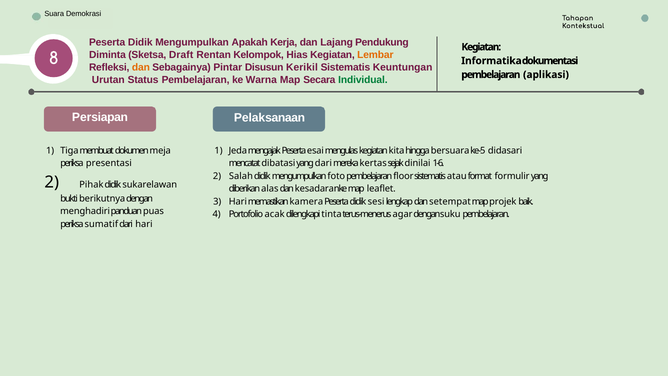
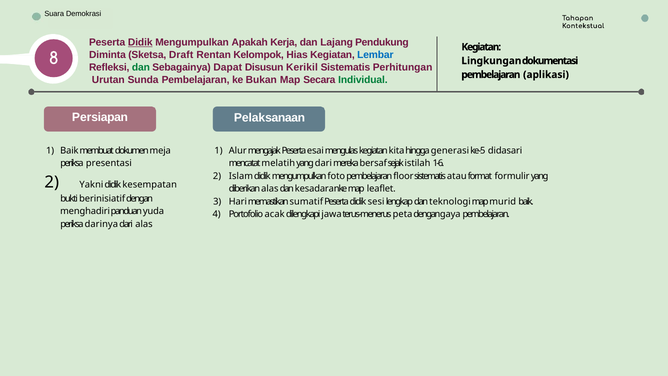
Didik underline: none -> present (140, 42)
Lembar colour: orange -> blue (375, 55)
Informatika: Informatika -> Lingkungan (491, 61)
dan colour: orange -> green (141, 67)
Pintar: Pintar -> Dapat (228, 67)
Keuntungan: Keuntungan -> Perhitungan (403, 67)
Status: Status -> Sunda (143, 80)
Warna: Warna -> Bukan (261, 80)
Tiga: Tiga -> Baik (69, 150)
Jeda: Jeda -> Alur (238, 151)
bersuara: bersuara -> generasi (450, 151)
dibatasi: dibatasi -> melatih (278, 163)
kertas: kertas -> bersaf (373, 163)
dinilai: dinilai -> istilah (417, 163)
Salah: Salah -> Islam (241, 176)
Pihak: Pihak -> Yakni (91, 184)
sukarelawan: sukarelawan -> kesempatan (150, 184)
berikutnya: berikutnya -> berinisiatif (102, 199)
kamera: kamera -> sumatif (306, 201)
setempat: setempat -> teknologi (450, 201)
projek: projek -> murid (503, 201)
puas: puas -> yuda (153, 211)
tinta: tinta -> jawa (332, 214)
agar: agar -> peta (403, 214)
suku: suku -> gaya (450, 214)
sumatif: sumatif -> darinya (101, 224)
dari hari: hari -> alas (144, 224)
